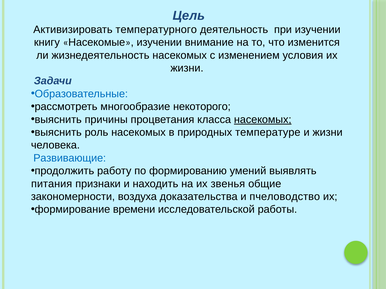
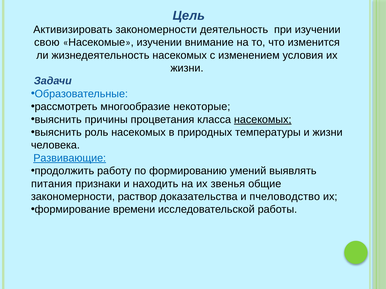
Активизировать температурного: температурного -> закономерности (156, 30)
книгу: книгу -> свою (47, 42)
некоторого: некоторого -> некоторые (202, 107)
температуре: температуре -> температуры (268, 133)
Развивающие underline: none -> present (70, 158)
воздуха: воздуха -> раствор (137, 197)
